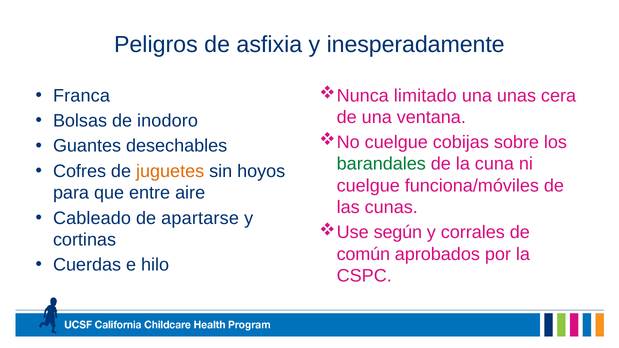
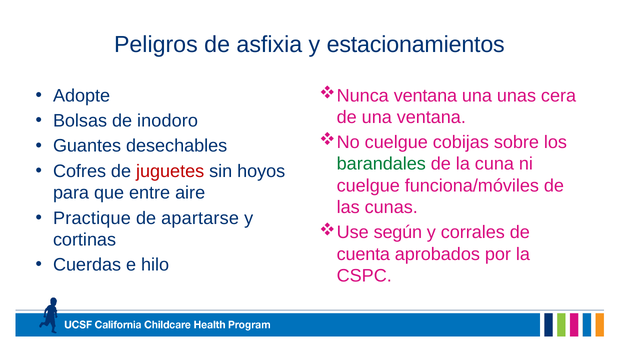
inesperadamente: inesperadamente -> estacionamientos (416, 45)
limitado: limitado -> ventana (425, 96)
Franca: Franca -> Adopte (82, 96)
juguetes colour: orange -> red (170, 171)
Cableado: Cableado -> Practique (92, 218)
común: común -> cuenta (363, 254)
